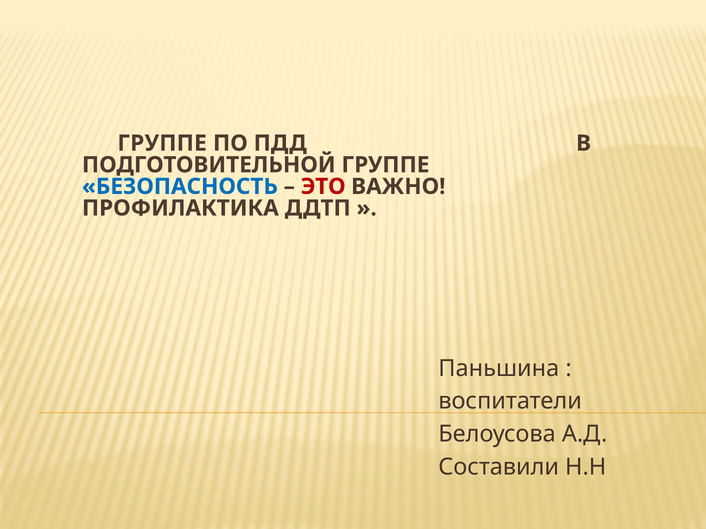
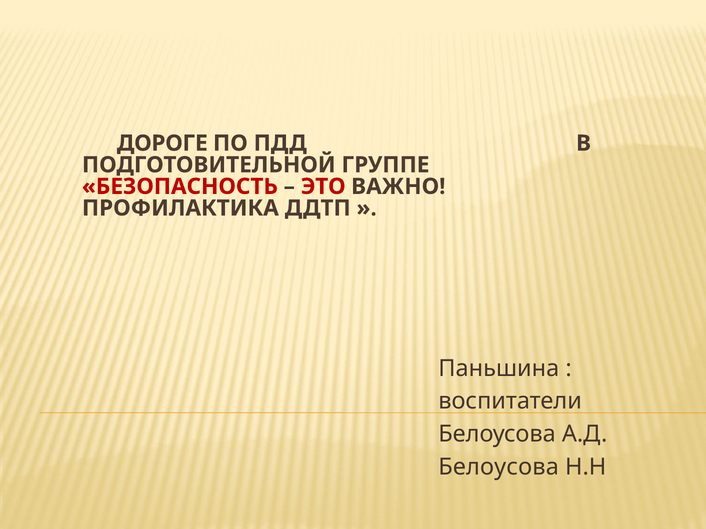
ГРУППЕ: ГРУППЕ -> ДОРОГЕ (162, 143)
БЕЗОПАСНОСТЬ colour: blue -> red (180, 187)
Составили: Составили -> Белоусова (499, 467)
